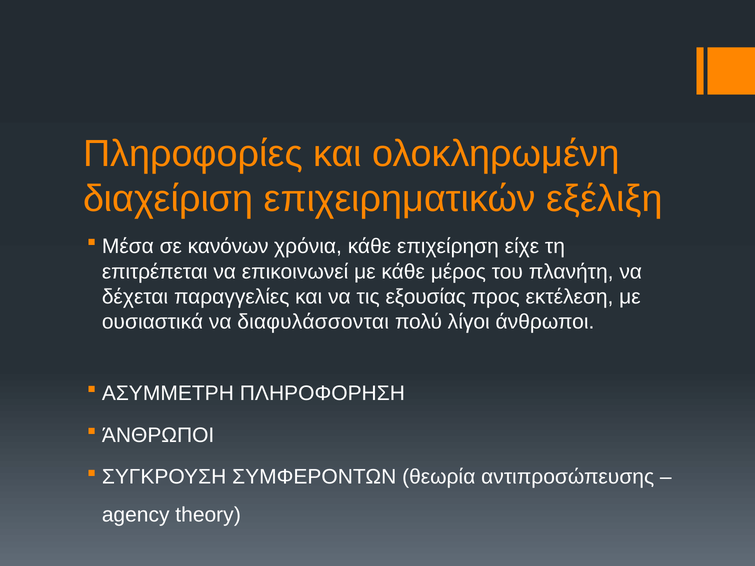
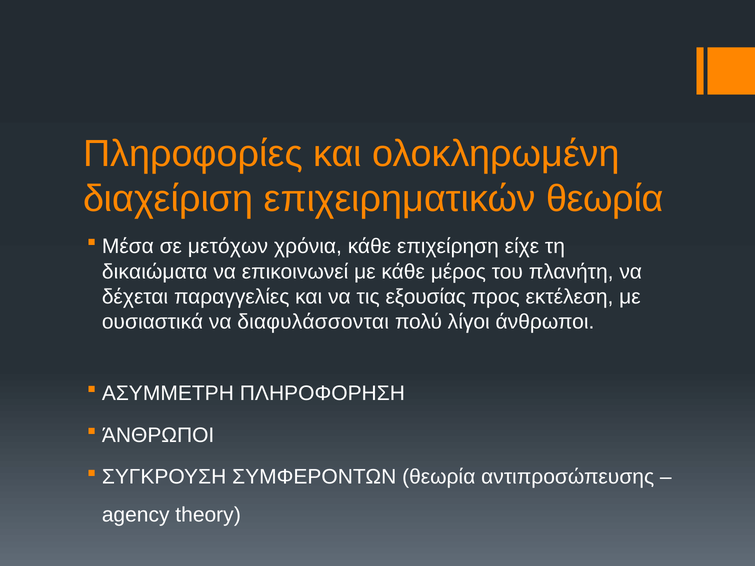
επιχειρηματικών εξέλιξη: εξέλιξη -> θεωρία (605, 199)
κανόνων: κανόνων -> μετόχων (228, 247)
επιτρέπεται: επιτρέπεται -> δικαιώματα (155, 272)
